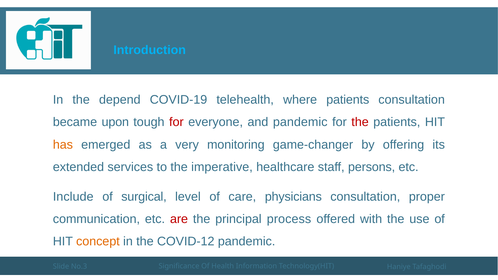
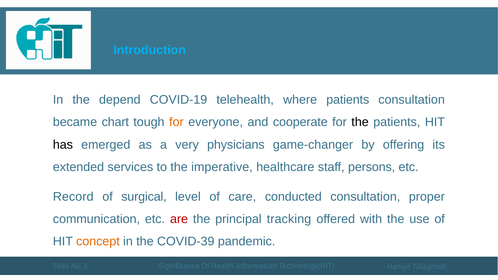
upon: upon -> chart (115, 122)
for colour: red -> orange (176, 122)
and pandemic: pandemic -> cooperate (300, 122)
the colour: red -> black (360, 122)
has colour: orange -> black (63, 145)
monitoring: monitoring -> physicians (236, 145)
Include: Include -> Record (73, 197)
physicians: physicians -> conducted (293, 197)
process: process -> tracking (289, 219)
COVID-12: COVID-12 -> COVID-39 (186, 242)
